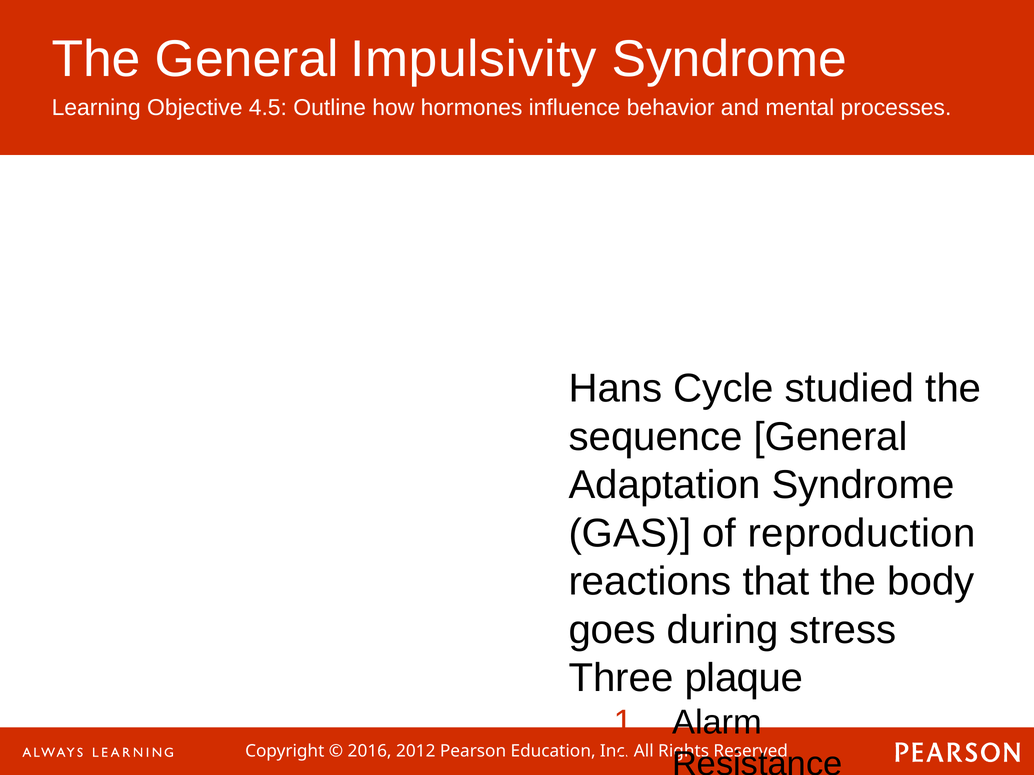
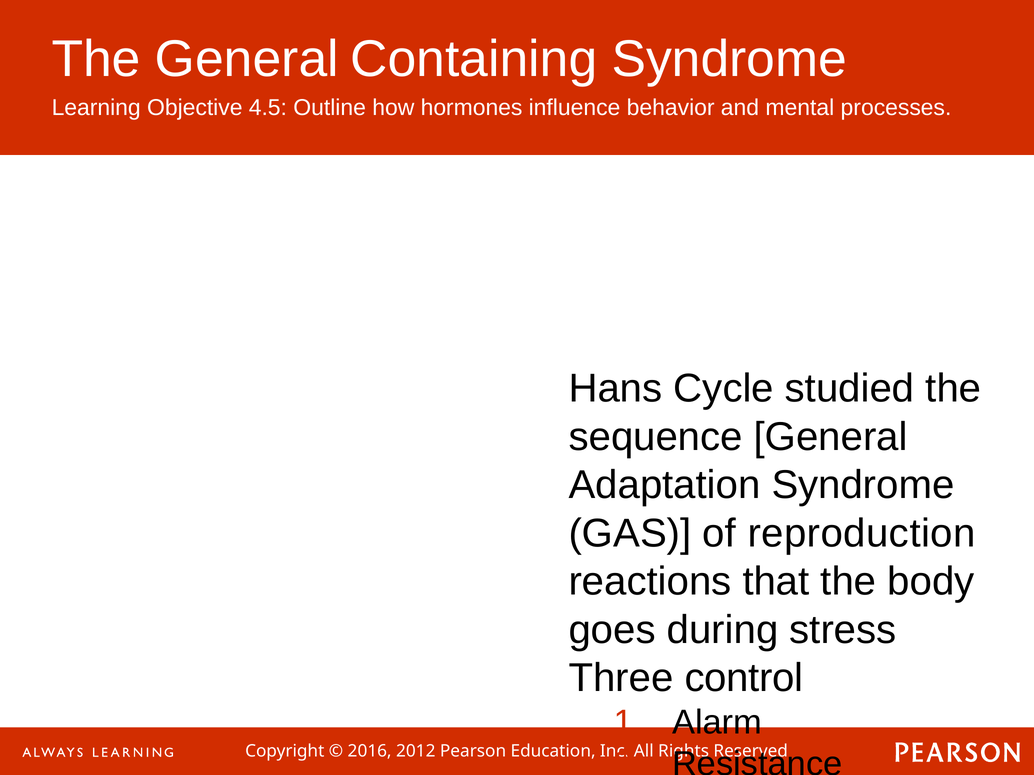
Impulsivity: Impulsivity -> Containing (474, 59)
plaque: plaque -> control (744, 679)
